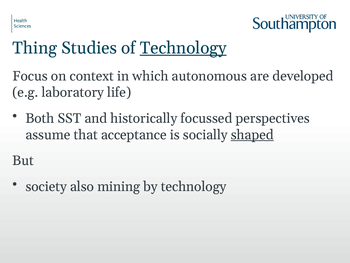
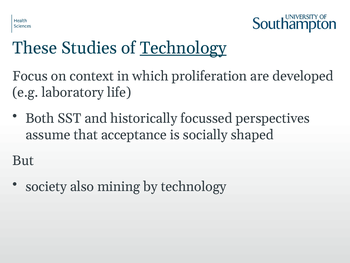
Thing: Thing -> These (35, 48)
autonomous: autonomous -> proliferation (209, 76)
shaped underline: present -> none (252, 135)
